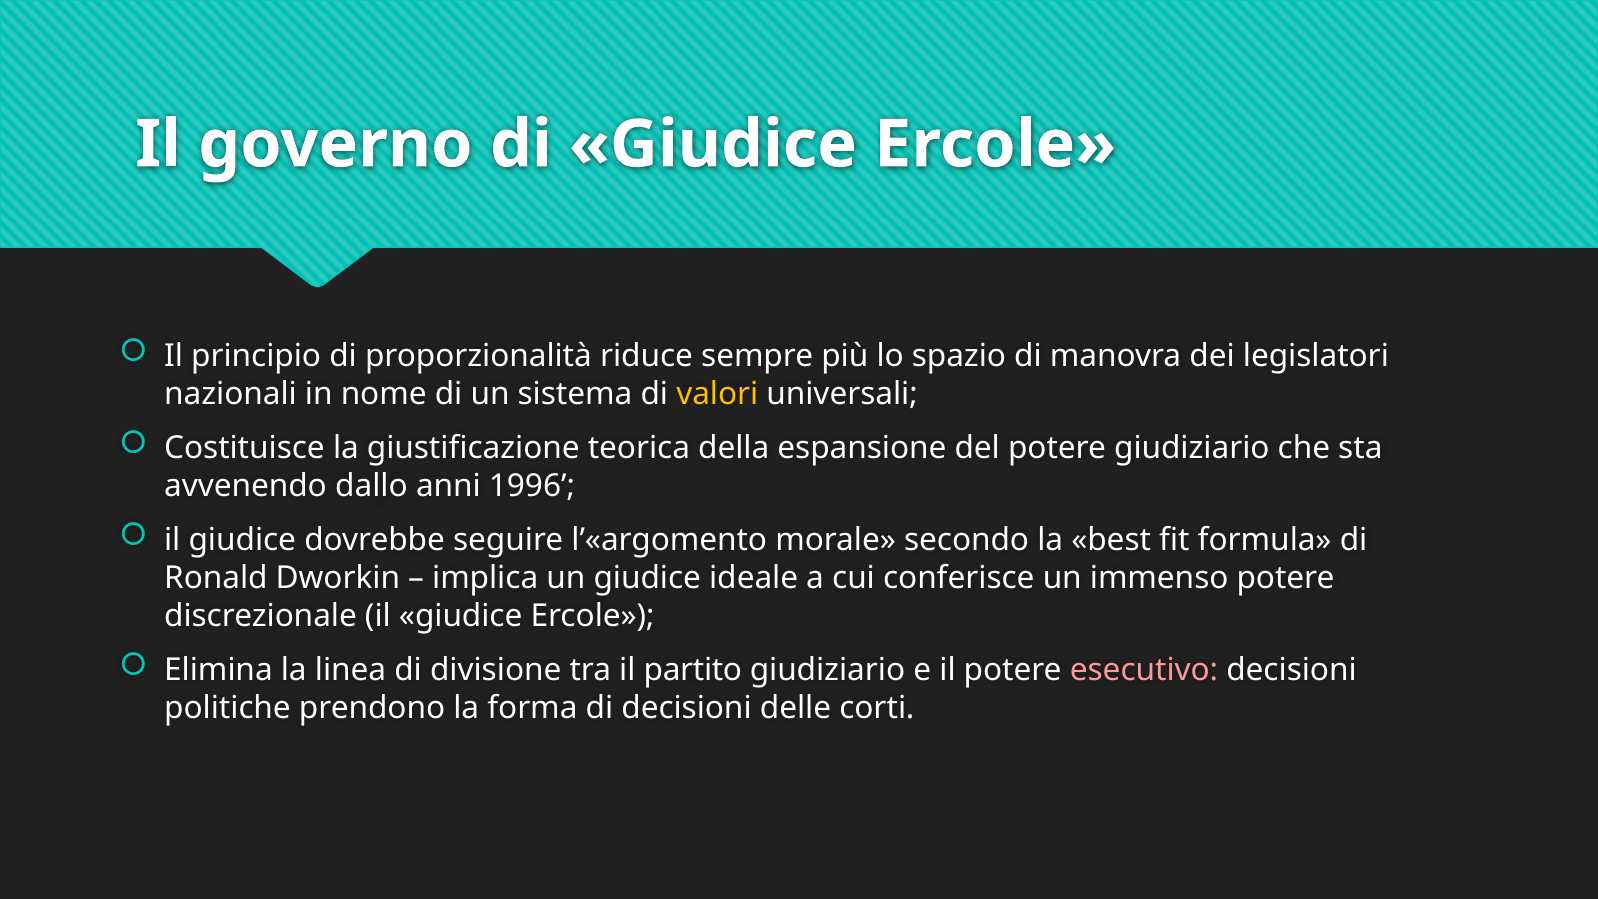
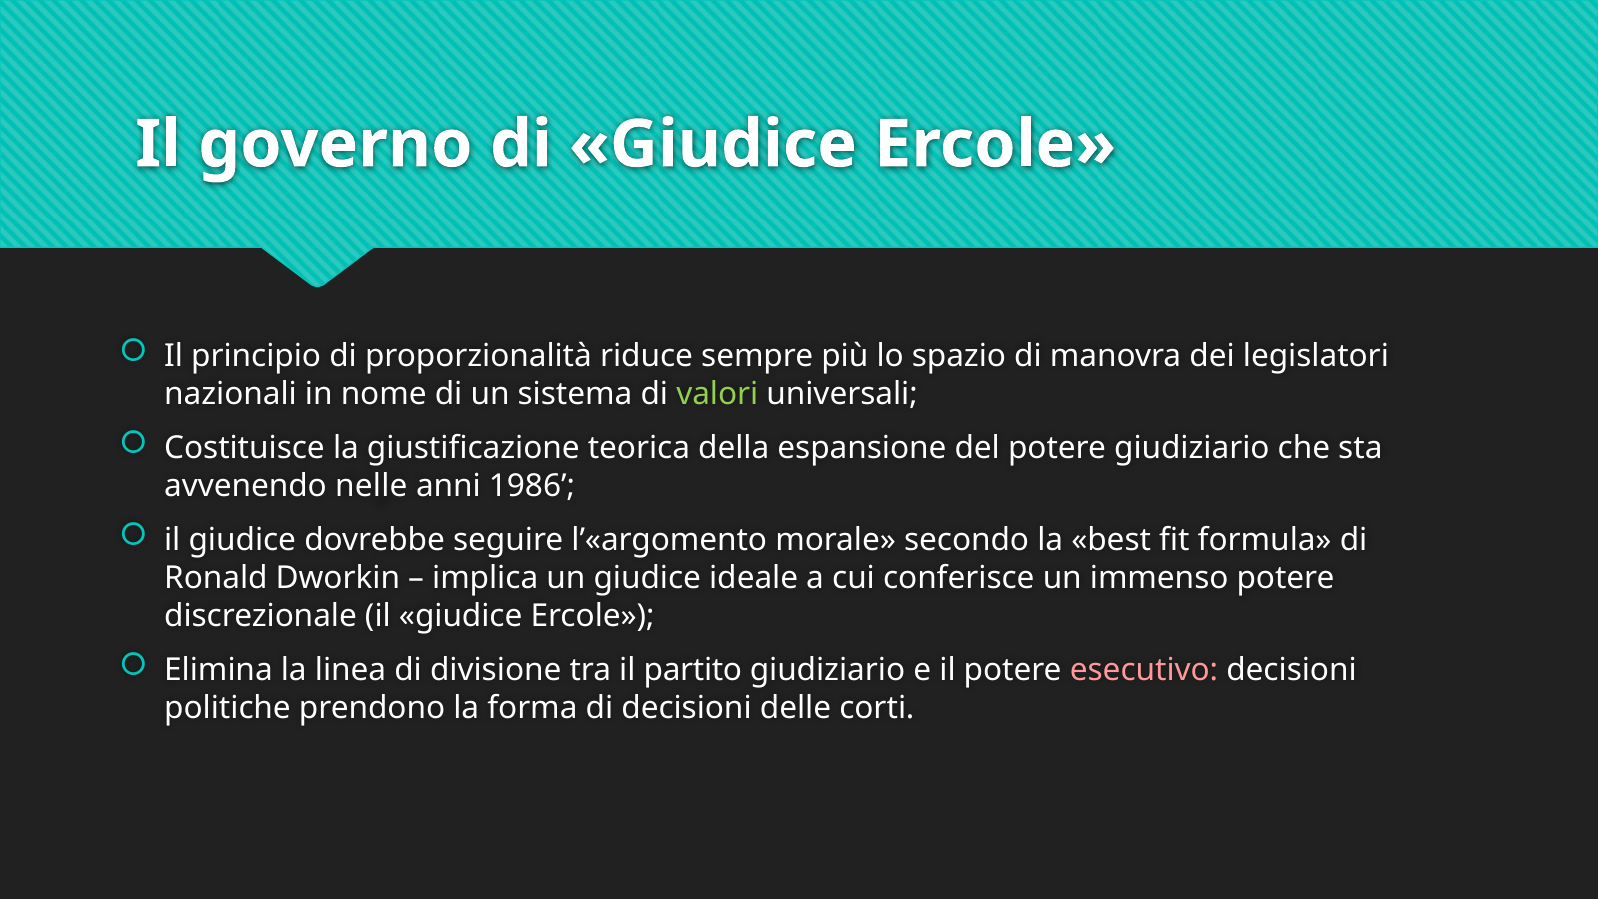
valori colour: yellow -> light green (717, 394)
dallo: dallo -> nelle (371, 486)
1996: 1996 -> 1986 (532, 486)
